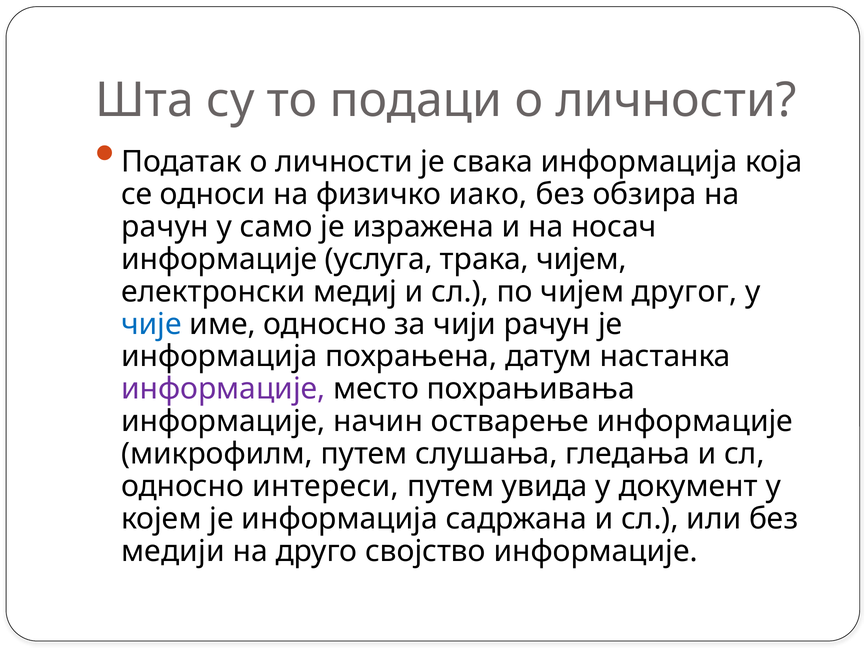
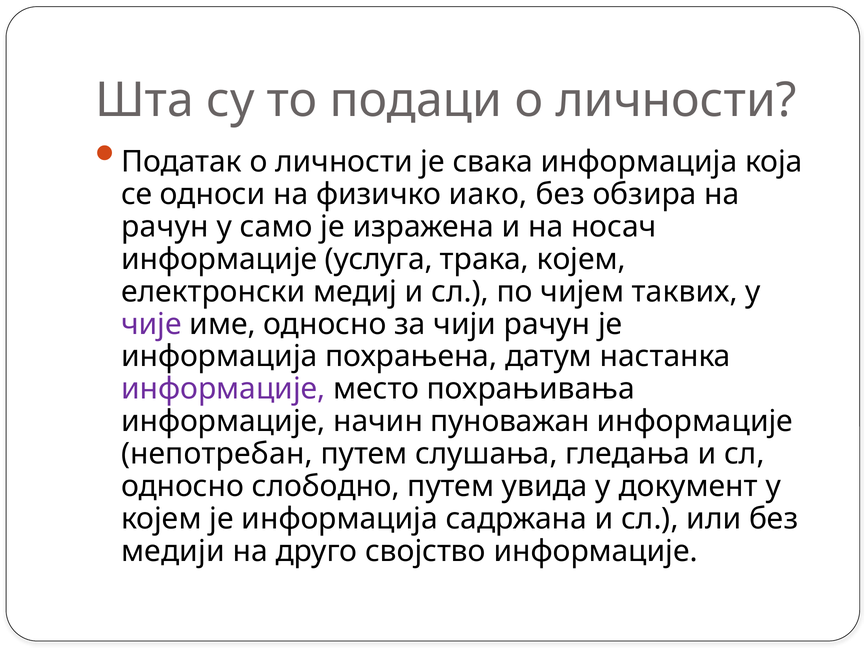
трака чијем: чијем -> којем (581, 259)
другог: другог -> таквих (685, 291)
чије colour: blue -> purple (151, 324)
остварење: остварење -> пуноважан (510, 421)
микрофилм: микрофилм -> непотребан (217, 454)
интереси: интереси -> слободно (326, 486)
